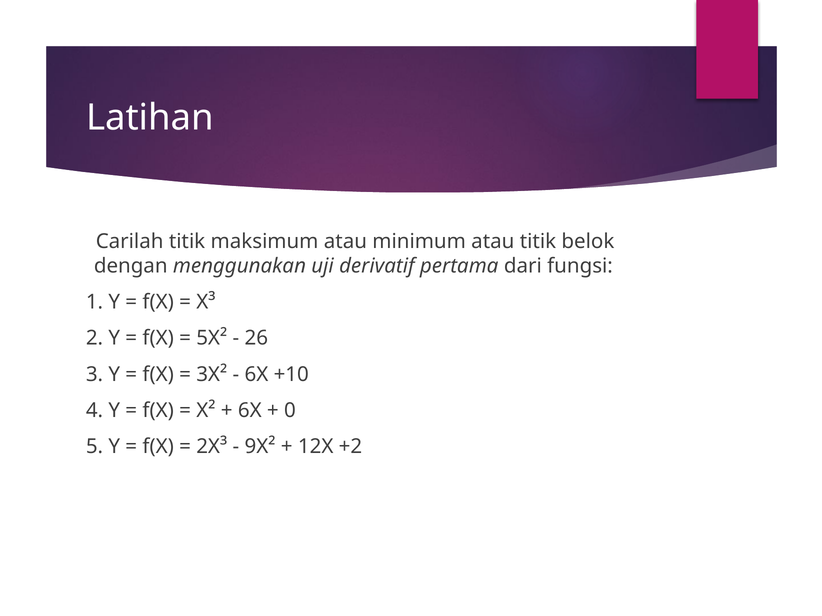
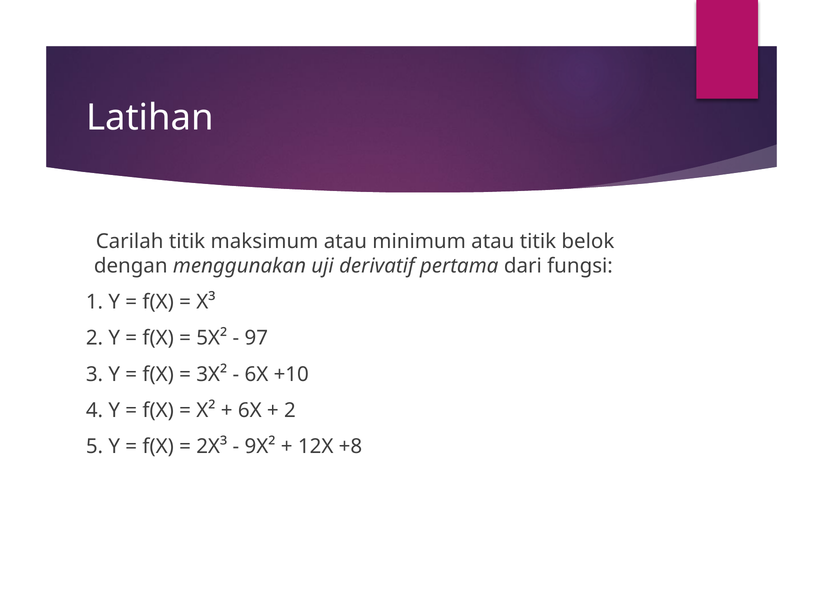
26: 26 -> 97 (256, 338)
0: 0 -> 2 (290, 411)
+2: +2 -> +8 (350, 447)
